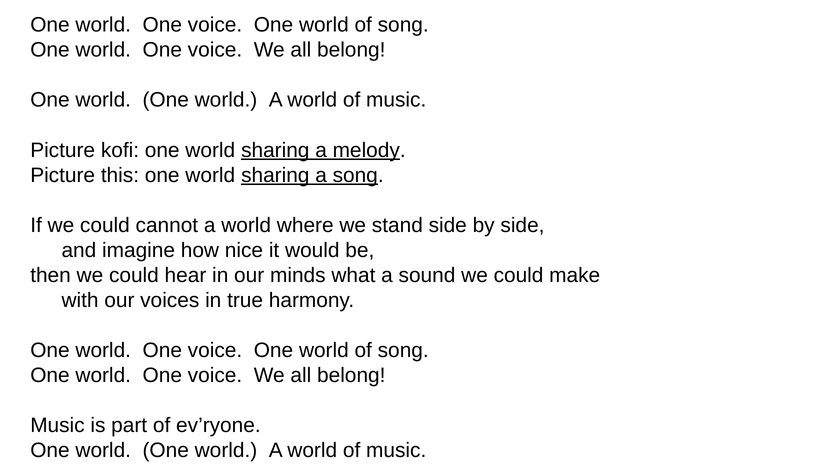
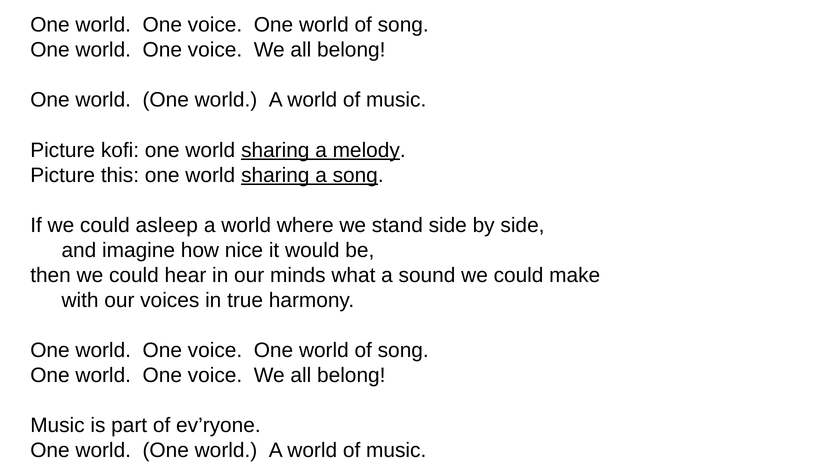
cannot: cannot -> asleep (167, 225)
